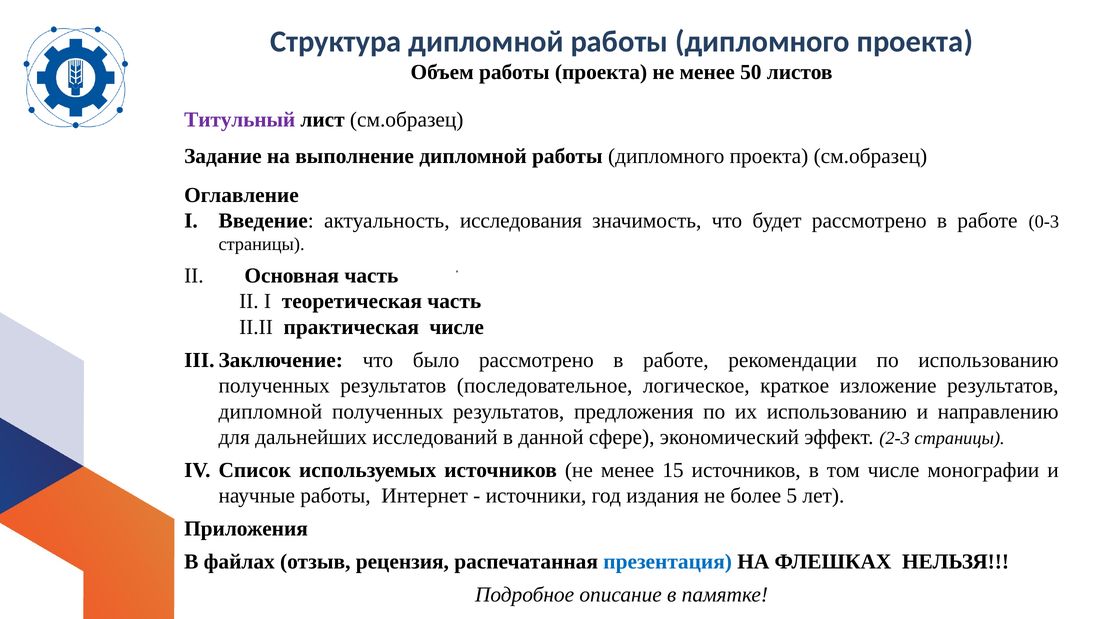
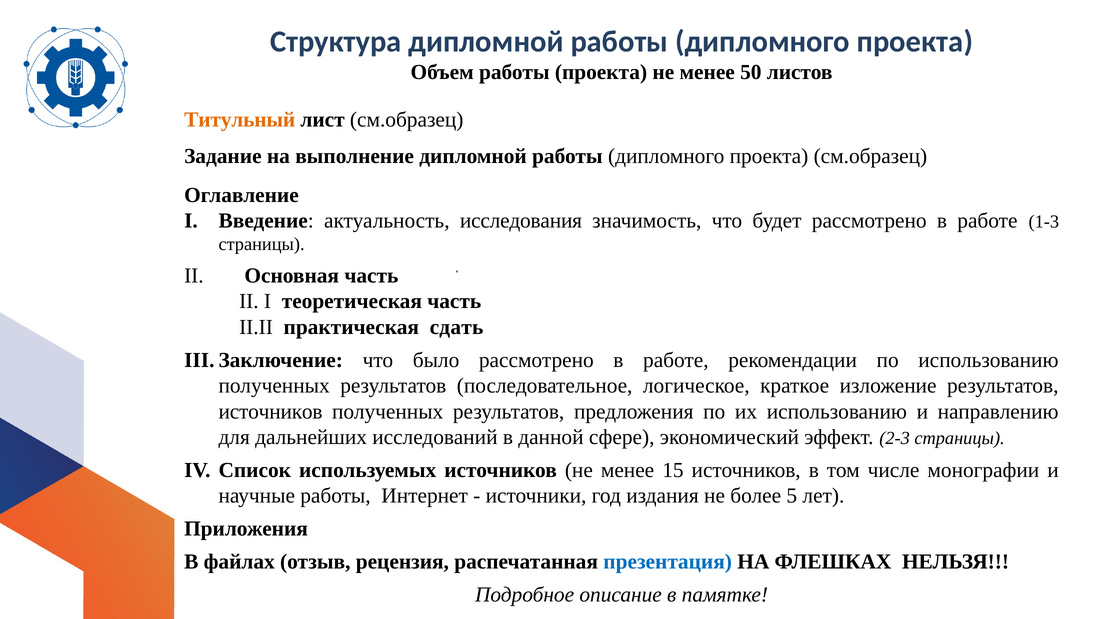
Титульный colour: purple -> orange (240, 120)
0-3: 0-3 -> 1-3 (1044, 222)
практическая числе: числе -> сдать (456, 327)
дипломной: дипломной -> источников (271, 411)
